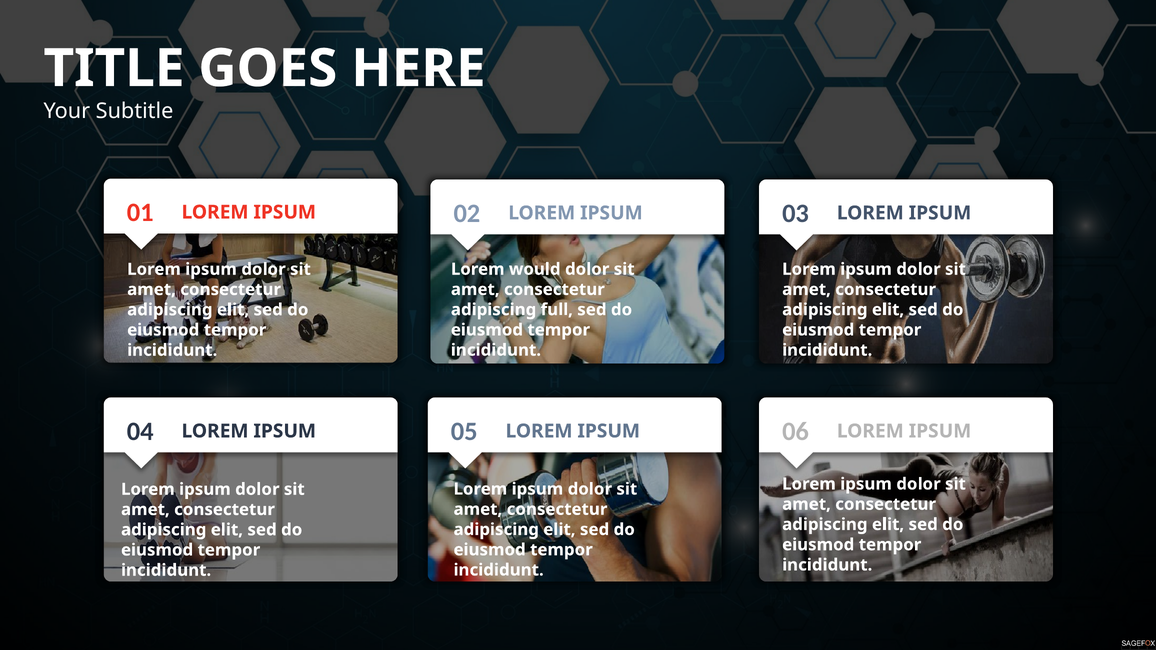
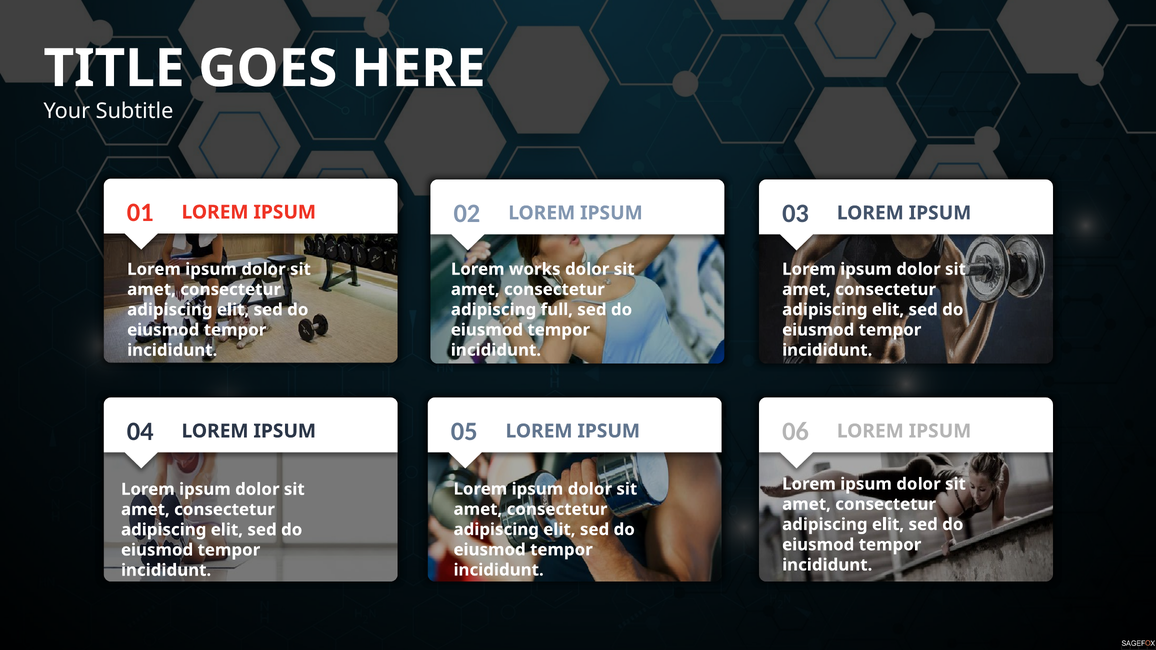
would: would -> works (535, 269)
